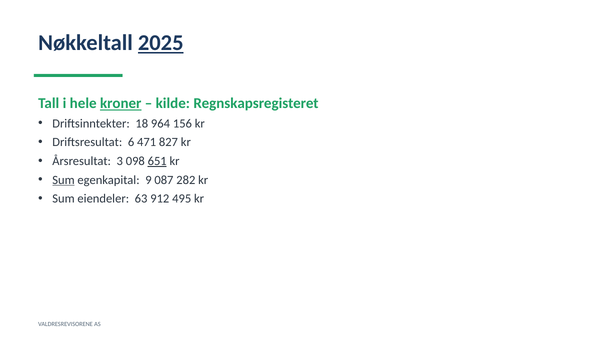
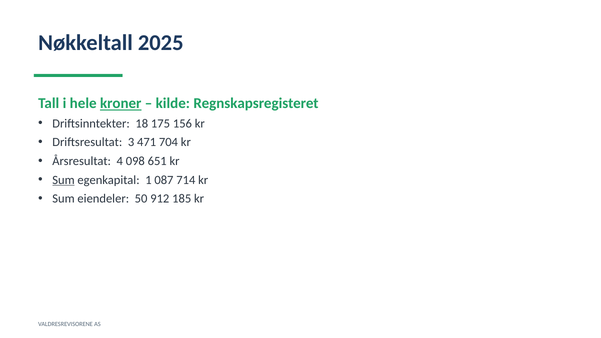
2025 underline: present -> none (161, 43)
964: 964 -> 175 (161, 124)
6: 6 -> 3 (131, 142)
827: 827 -> 704 (168, 142)
3: 3 -> 4 (120, 161)
651 underline: present -> none (157, 161)
9: 9 -> 1 (148, 180)
282: 282 -> 714 (186, 180)
63: 63 -> 50 (141, 199)
495: 495 -> 185 (182, 199)
